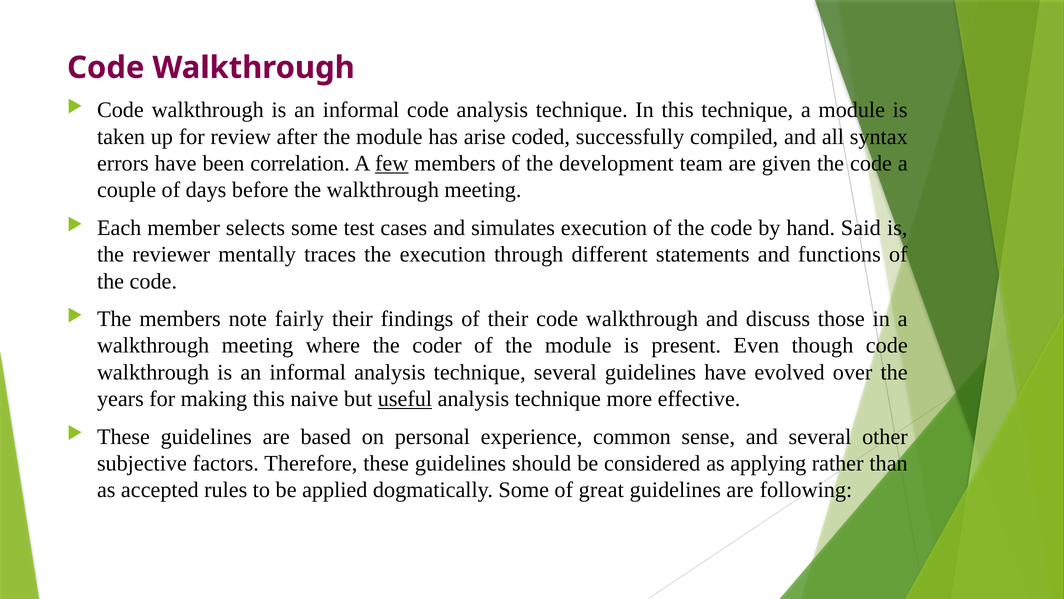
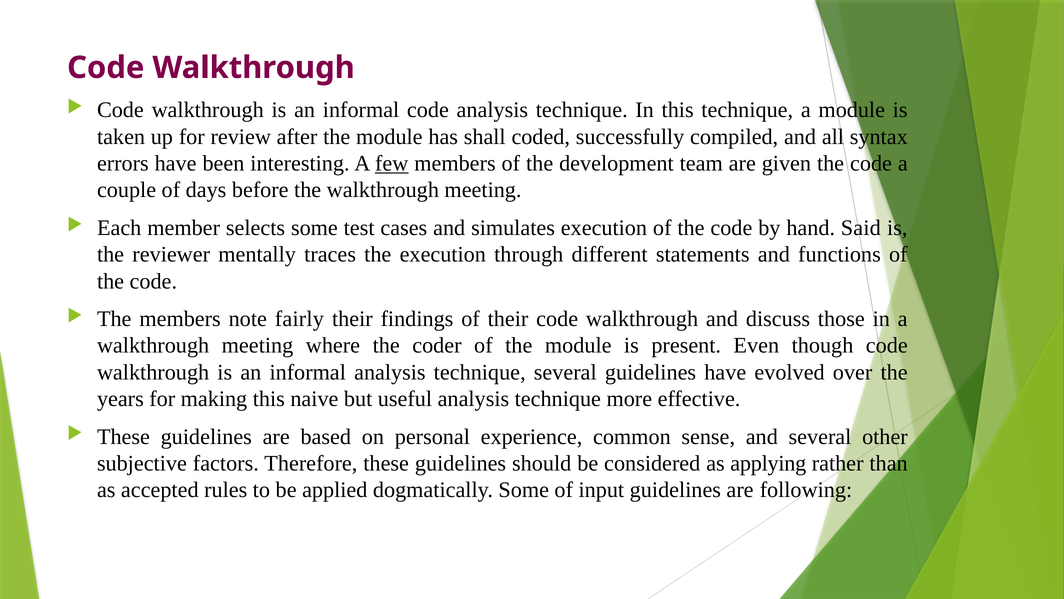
arise: arise -> shall (485, 137)
correlation: correlation -> interesting (300, 163)
useful underline: present -> none (405, 399)
great: great -> input (601, 490)
